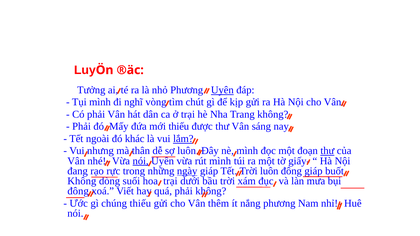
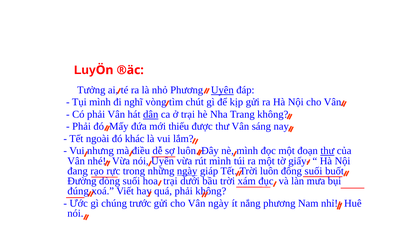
dân underline: none -> present (151, 114)
lắm underline: present -> none (183, 139)
thân: thân -> điều (141, 151)
nói underline: present -> none (141, 161)
đông giáp: giáp -> suối (313, 171)
Không: Không -> Đường (82, 181)
đông: đông -> đúng (78, 191)
chúng thiếu: thiếu -> trước (140, 204)
Vân thêm: thêm -> ngày (218, 204)
